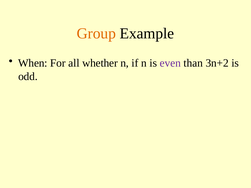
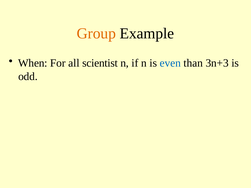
whether: whether -> scientist (100, 63)
even colour: purple -> blue (170, 63)
3n+2: 3n+2 -> 3n+3 (217, 63)
